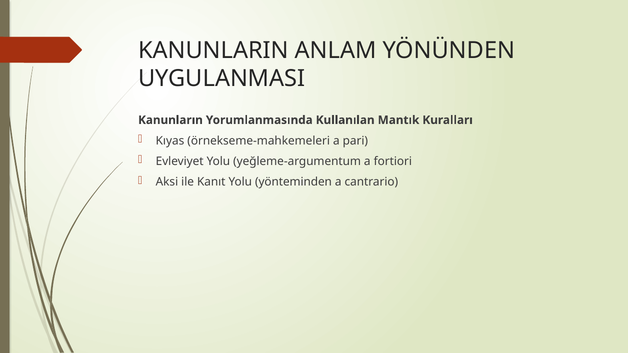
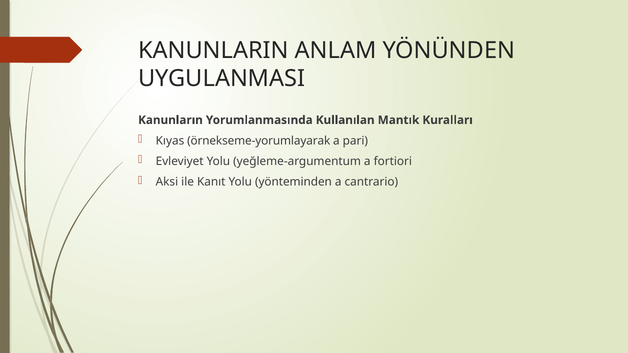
örnekseme-mahkemeleri: örnekseme-mahkemeleri -> örnekseme-yorumlayarak (259, 141)
